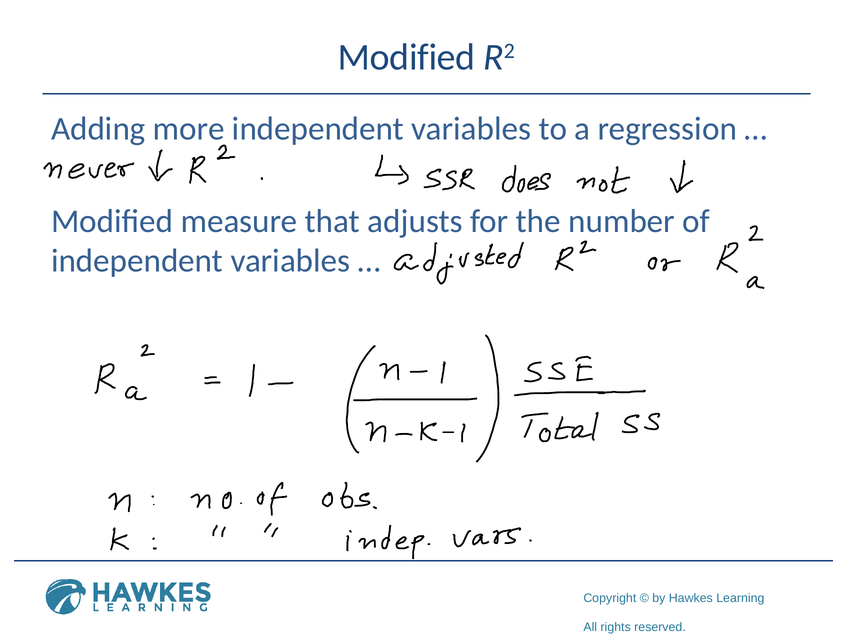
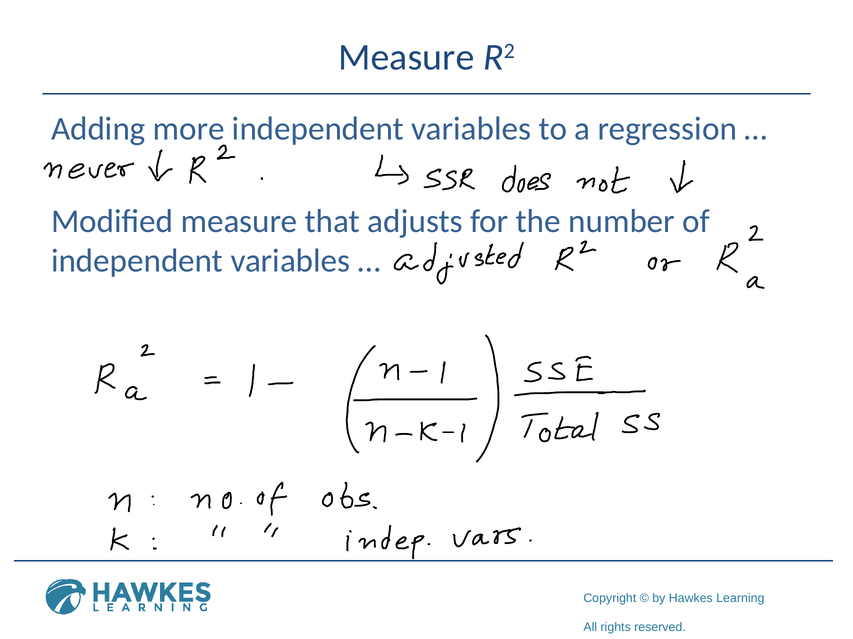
Modified: Modified -> Measure (406, 57)
